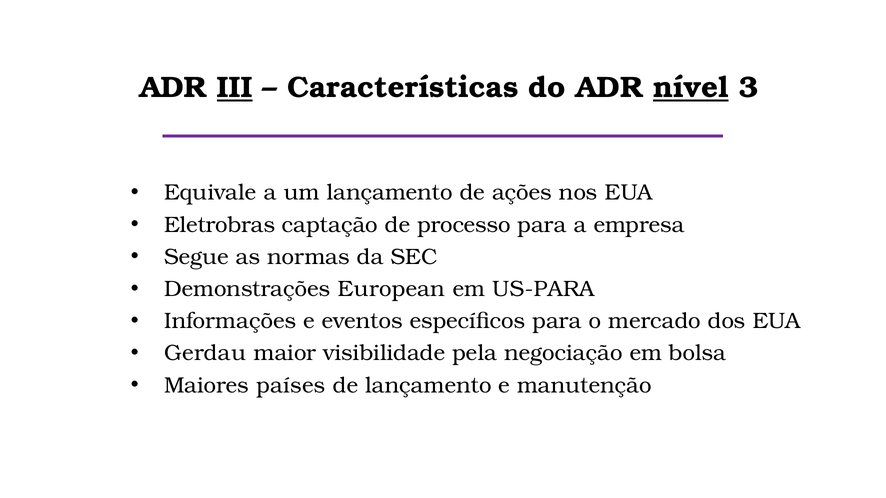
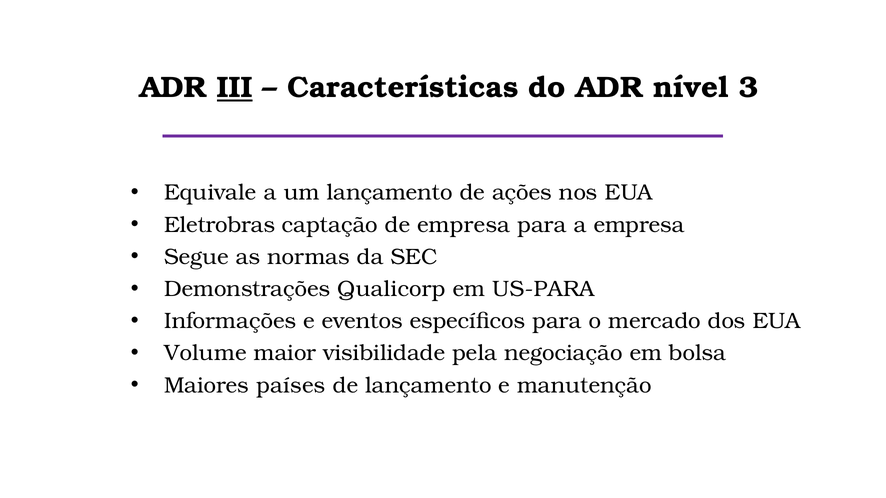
nível underline: present -> none (691, 88)
de processo: processo -> empresa (464, 225)
European: European -> Qualicorp (391, 289)
Gerdau: Gerdau -> Volume (205, 353)
